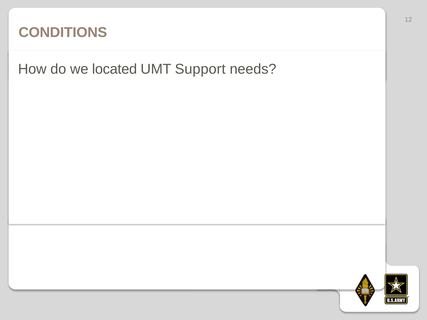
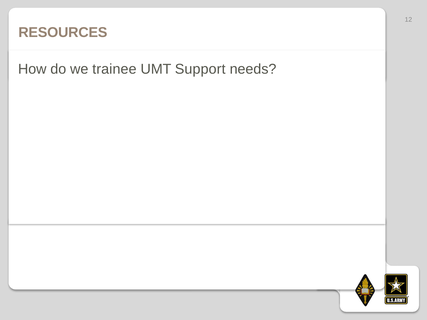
CONDITIONS: CONDITIONS -> RESOURCES (63, 33)
located: located -> trainee (114, 69)
